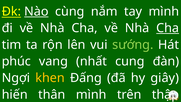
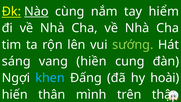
tay mình: mình -> hiểm (164, 11)
Cha underline: present -> none (168, 28)
phúc: phúc -> sáng (16, 61)
nhất: nhất -> hiền (91, 61)
khen colour: yellow -> light blue (50, 78)
giây: giây -> hoài (165, 78)
